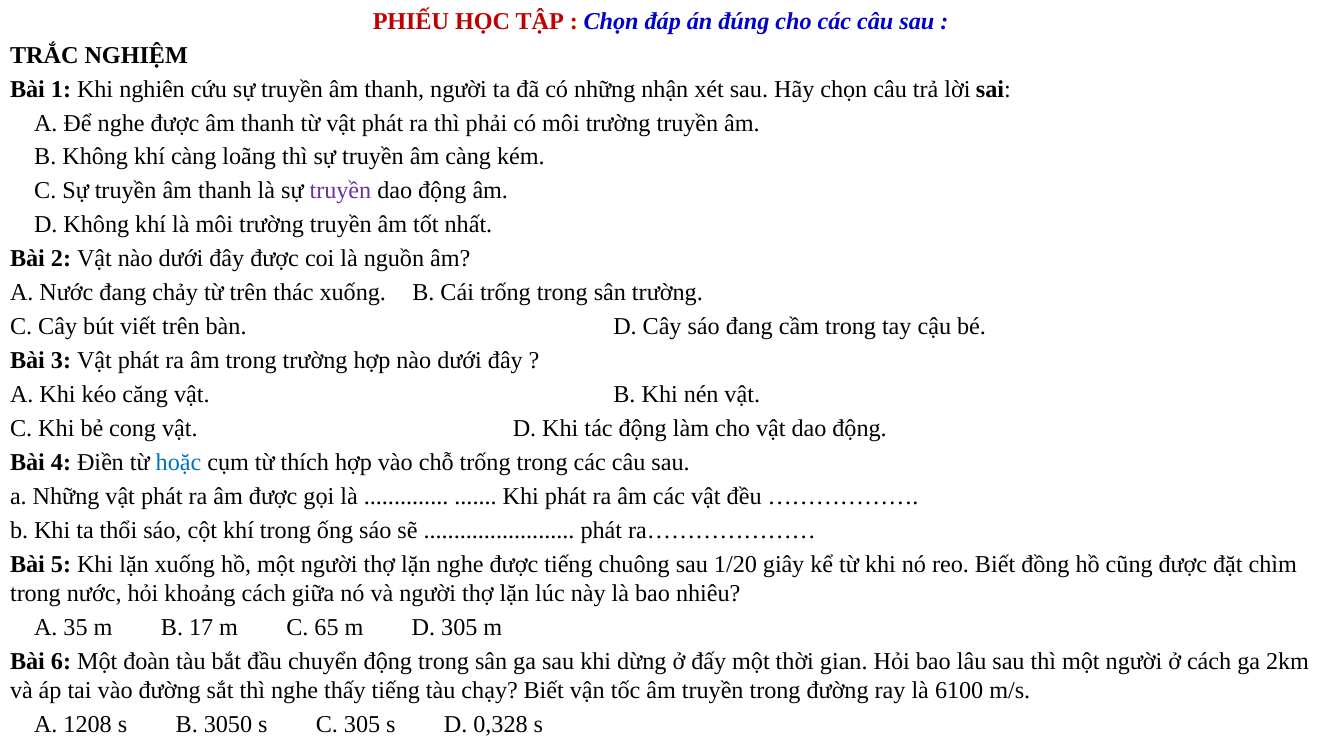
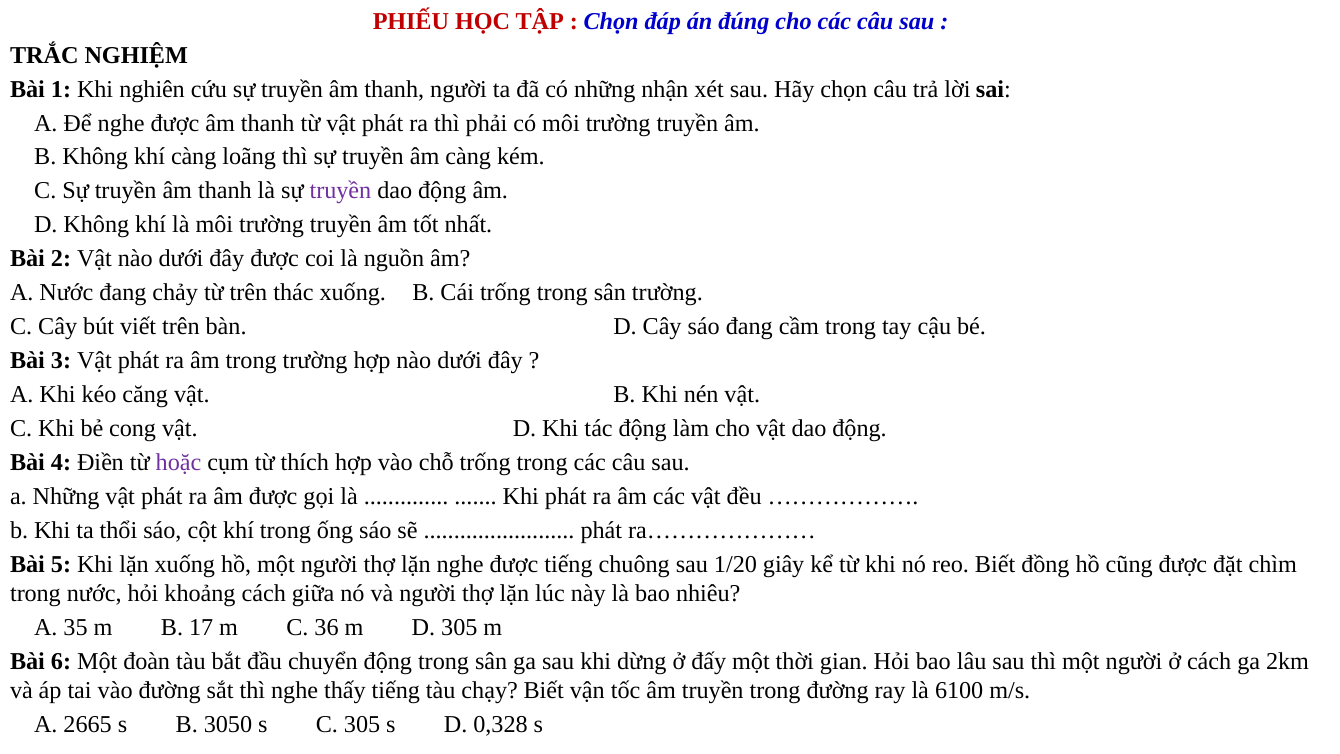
hoặc colour: blue -> purple (179, 462)
65: 65 -> 36 (327, 627)
1208: 1208 -> 2665 (88, 724)
